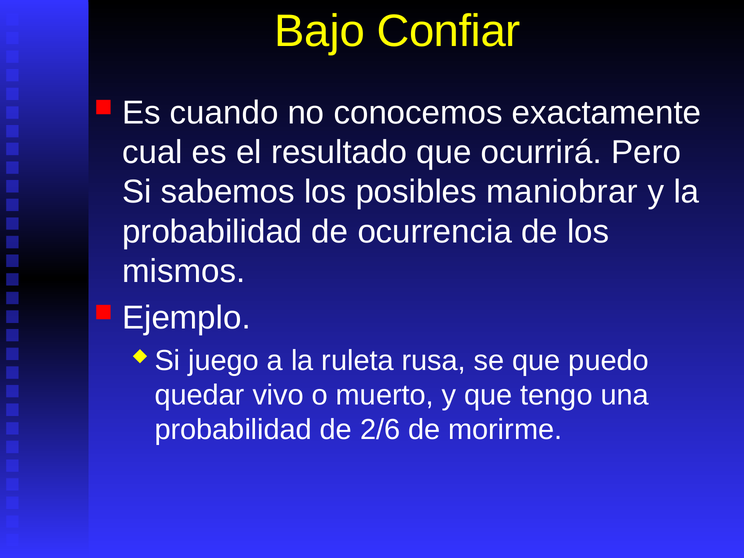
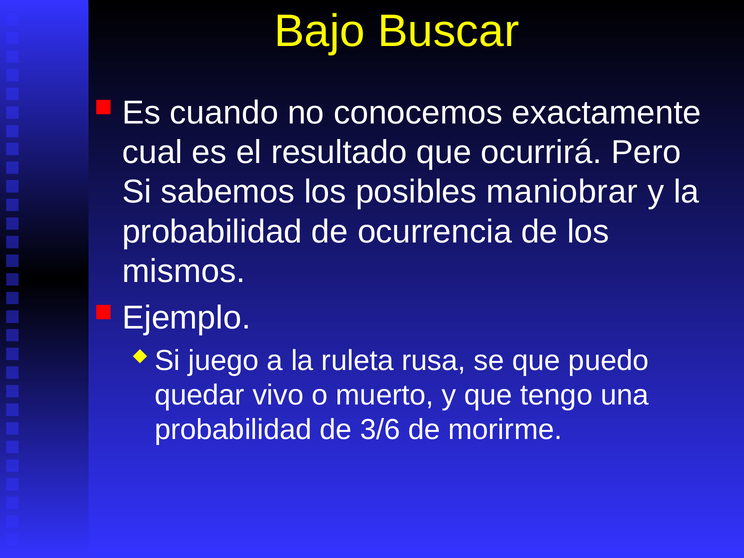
Confiar: Confiar -> Buscar (448, 31)
2/6: 2/6 -> 3/6 (380, 430)
